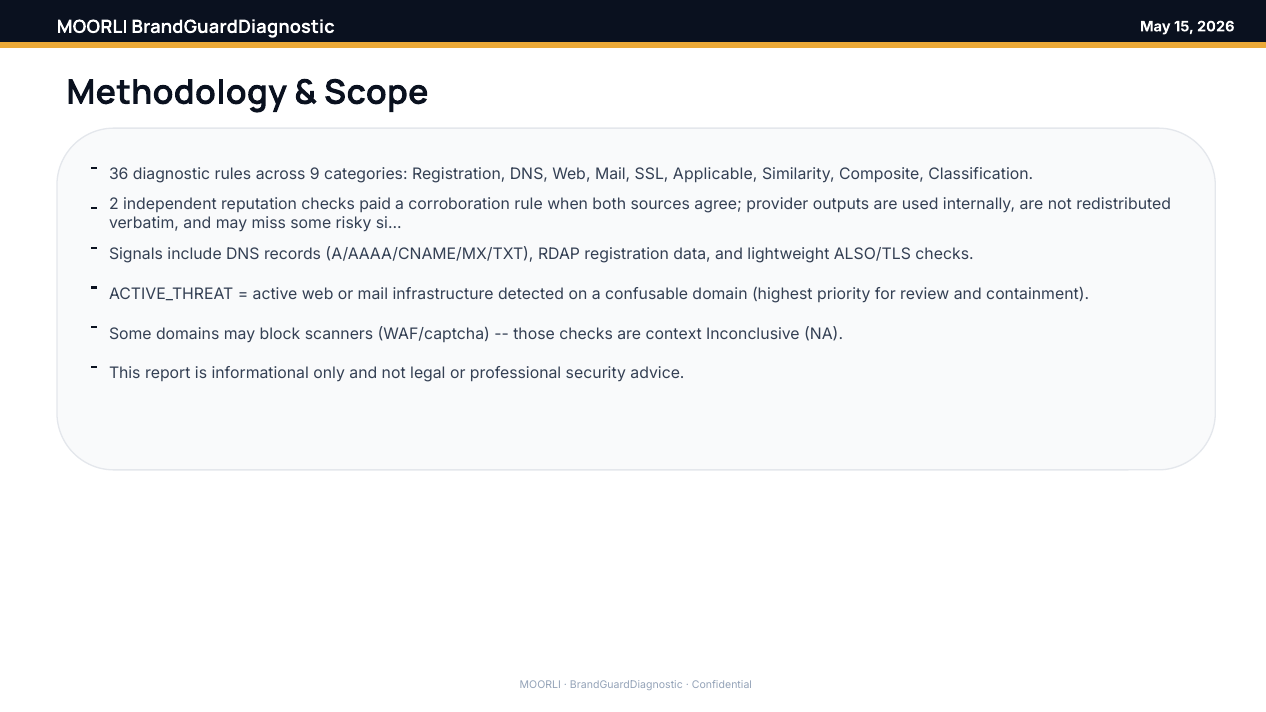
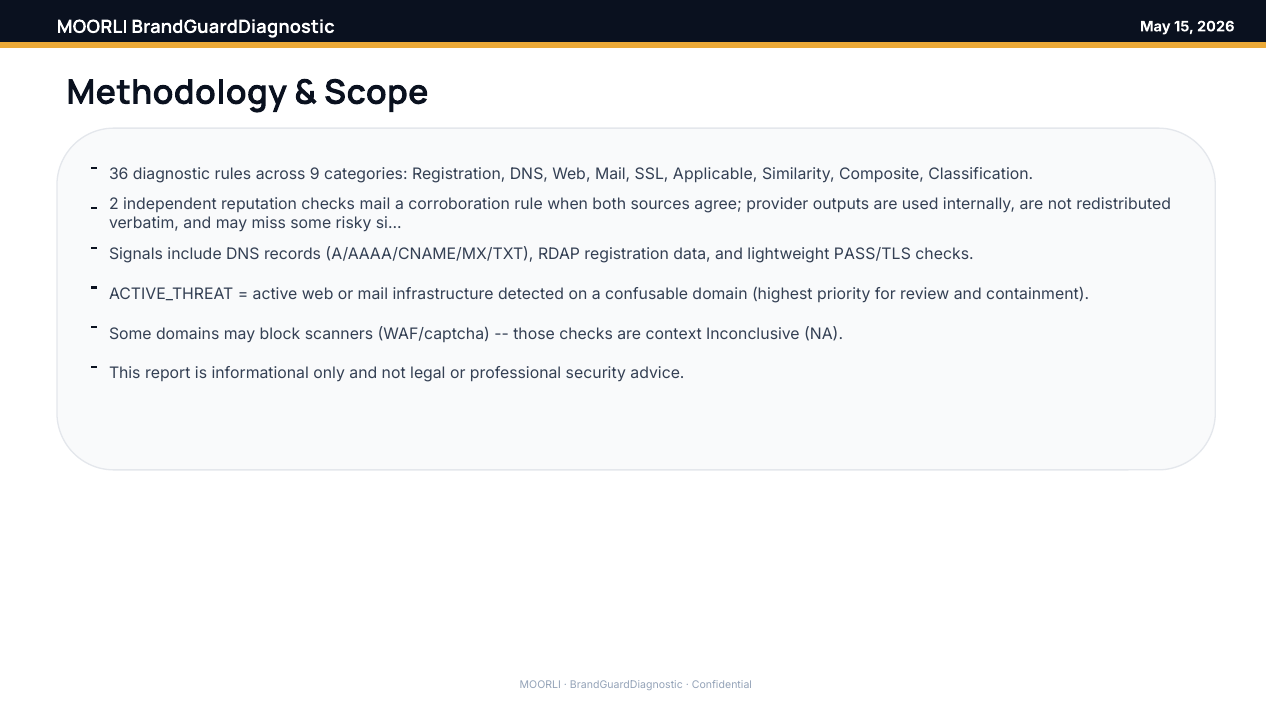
checks paid: paid -> mail (375, 205)
ALSO/TLS: ALSO/TLS -> PASS/TLS (872, 254)
